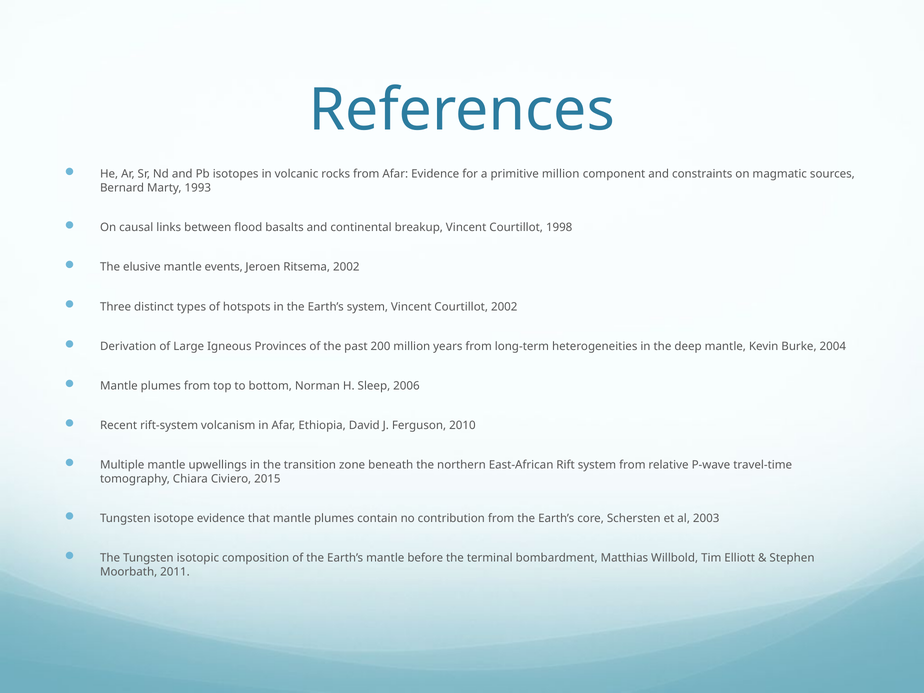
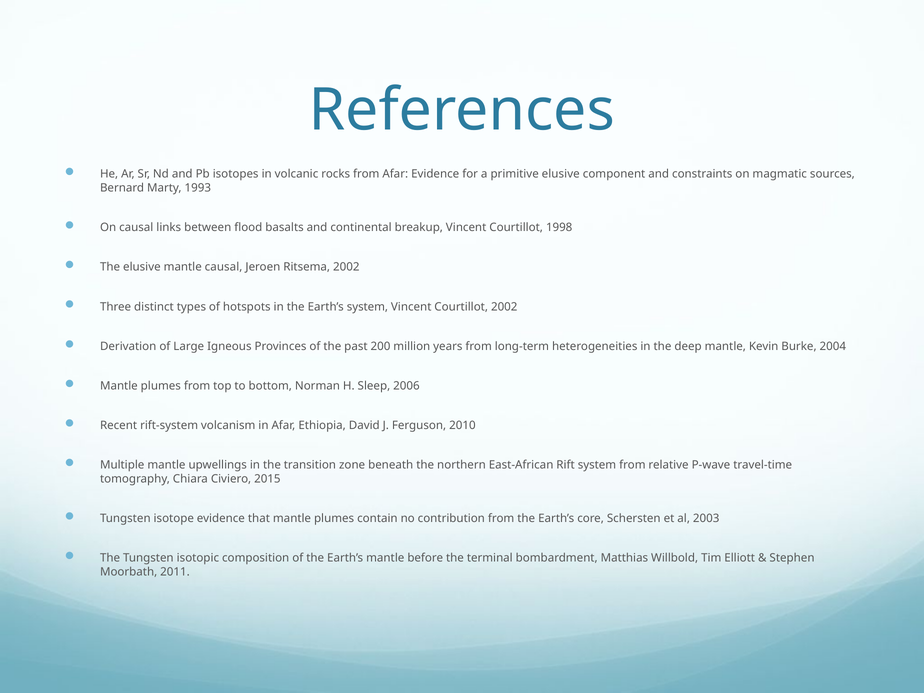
primitive million: million -> elusive (561, 174)
mantle events: events -> causal (224, 267)
